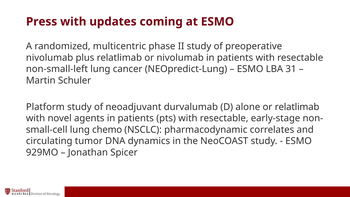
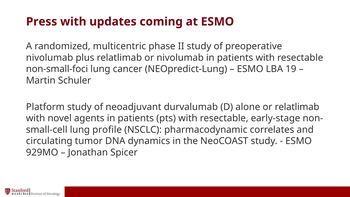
non-small-left: non-small-left -> non-small-foci (57, 69)
31: 31 -> 19 (291, 69)
chemo: chemo -> profile (107, 130)
